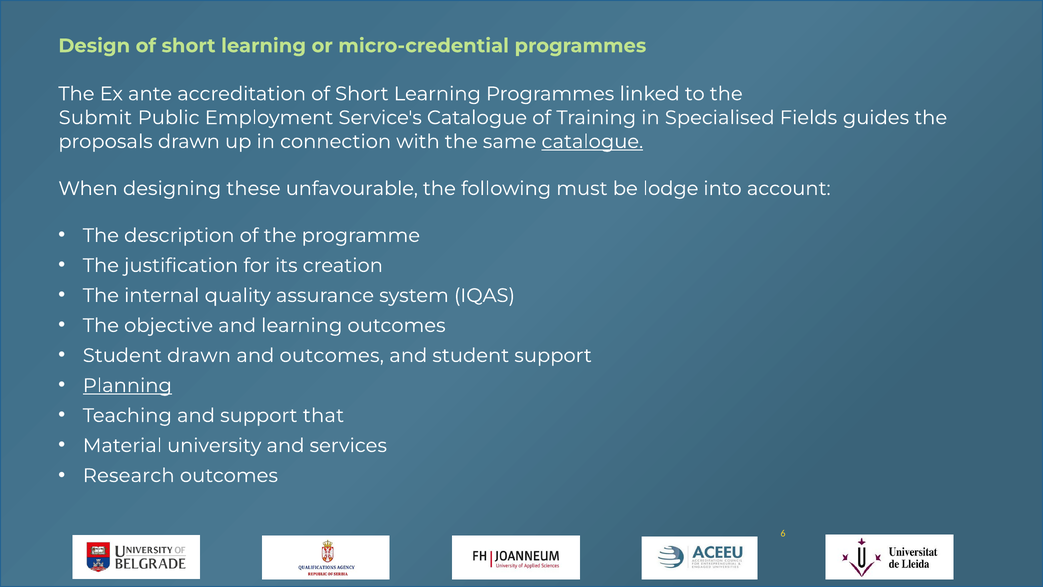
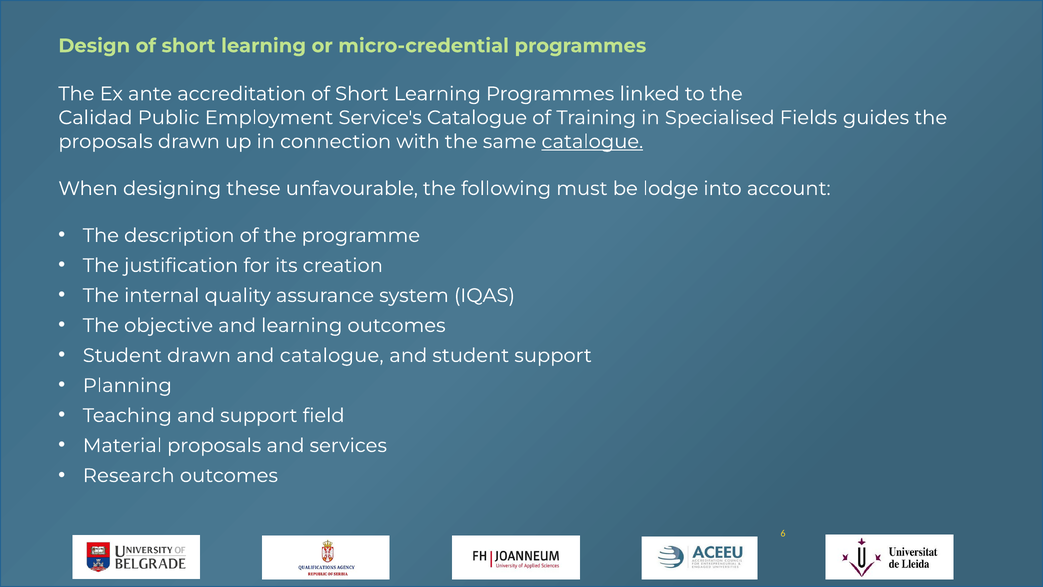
Submit: Submit -> Calidad (95, 118)
and outcomes: outcomes -> catalogue (332, 355)
Planning underline: present -> none (127, 385)
that: that -> field (324, 415)
Material university: university -> proposals (214, 445)
